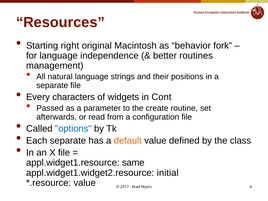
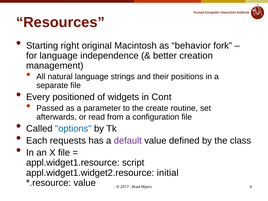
routines: routines -> creation (196, 56)
characters: characters -> positioned (74, 97)
Each separate: separate -> requests (68, 141)
default colour: orange -> purple (128, 141)
same: same -> script (133, 163)
